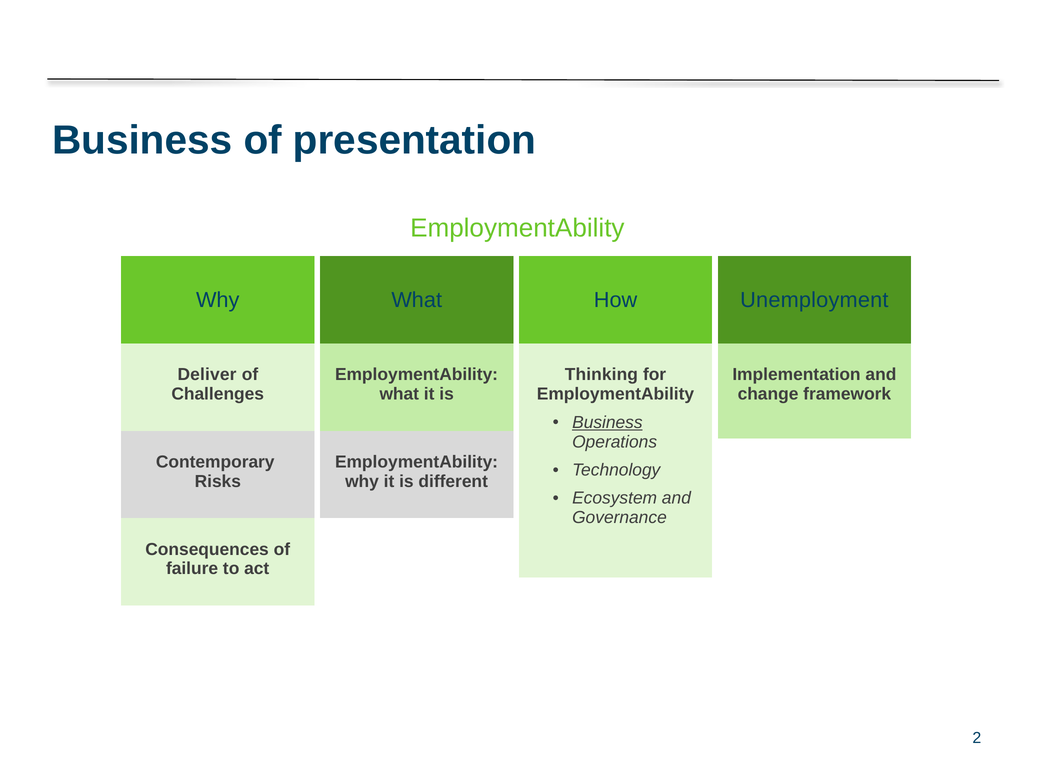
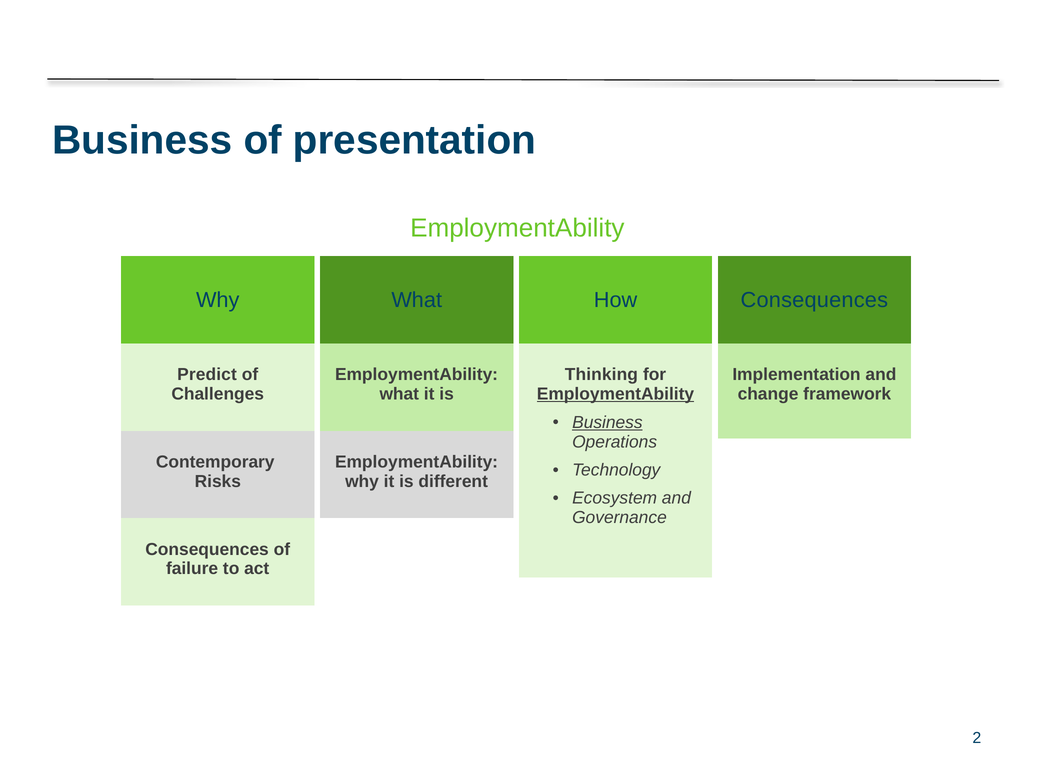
Unemployment: Unemployment -> Consequences (814, 300)
Deliver: Deliver -> Predict (207, 375)
EmploymentAbility underline: none -> present (615, 394)
